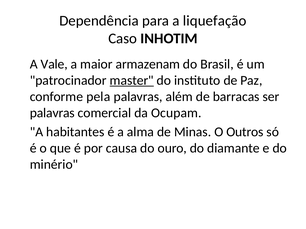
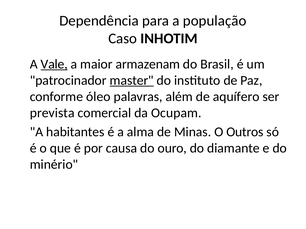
liquefação: liquefação -> população (215, 21)
Vale underline: none -> present (54, 64)
pela: pela -> óleo (98, 97)
barracas: barracas -> aquífero (236, 97)
palavras: palavras -> prevista (52, 113)
